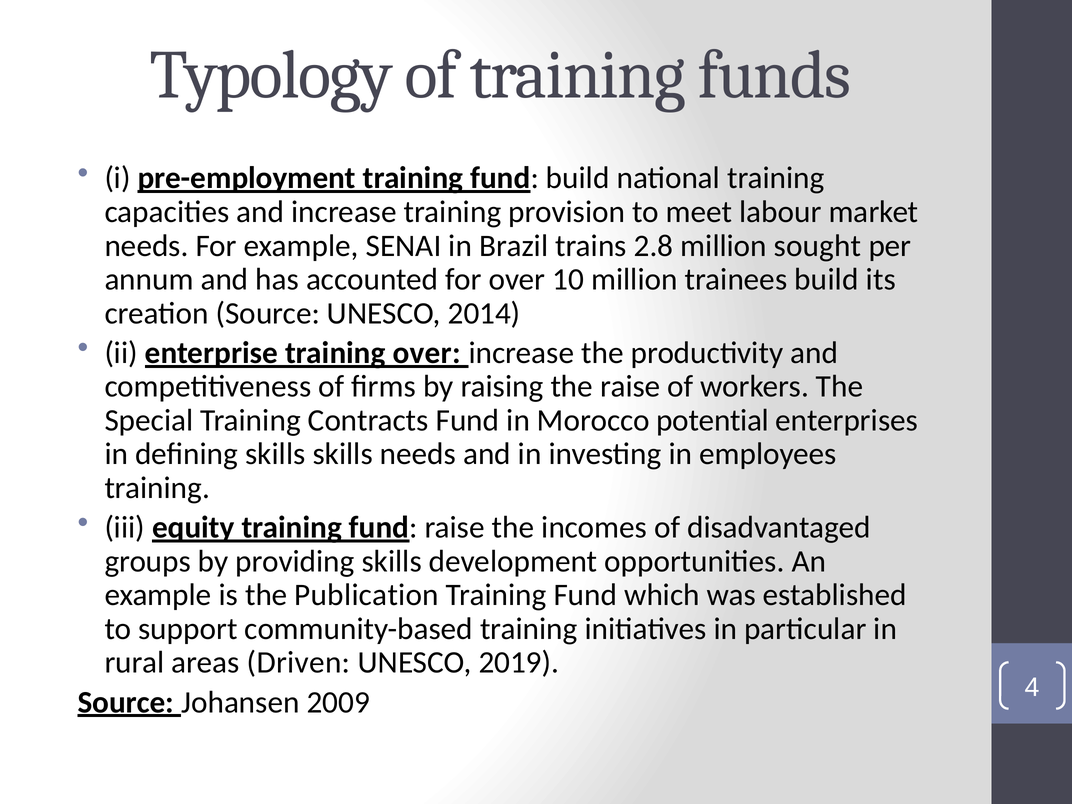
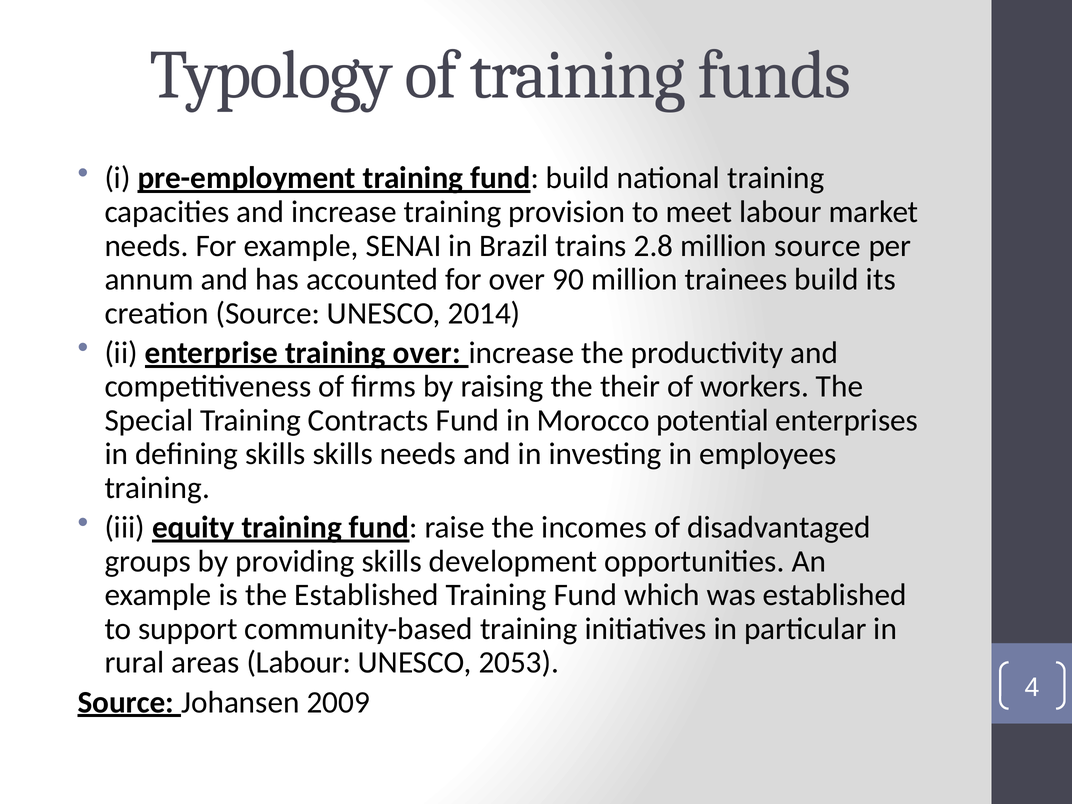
million sought: sought -> source (817, 246)
10: 10 -> 90 (568, 279)
the raise: raise -> their (630, 387)
the Publication: Publication -> Established (367, 595)
areas Driven: Driven -> Labour (299, 663)
2019: 2019 -> 2053 (519, 663)
